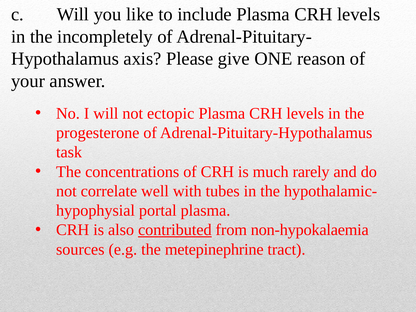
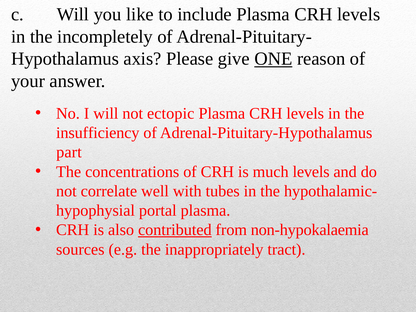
ONE underline: none -> present (273, 59)
progesterone: progesterone -> insufficiency (98, 133)
task: task -> part (69, 152)
much rarely: rarely -> levels (311, 172)
metepinephrine: metepinephrine -> inappropriately (214, 249)
